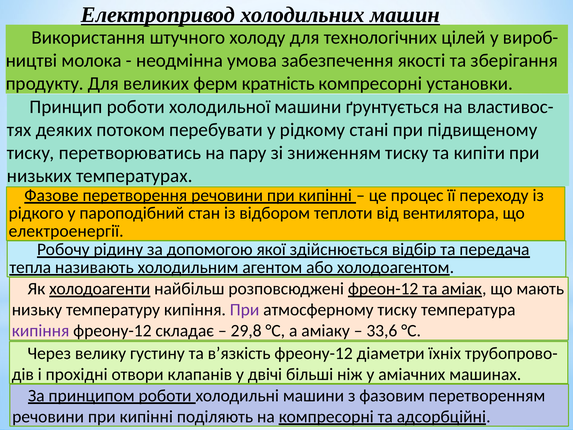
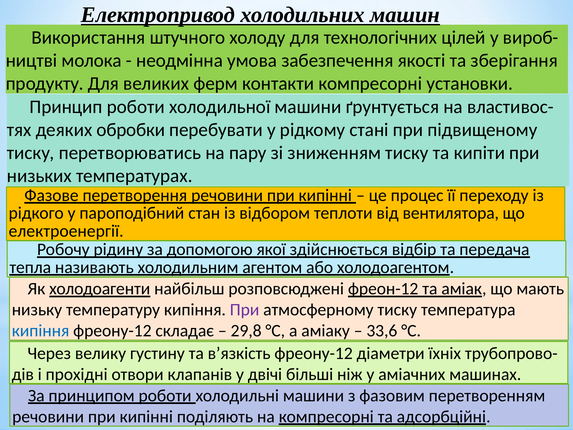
кратність: кратність -> контакти (278, 83)
потоком: потоком -> обробки (131, 130)
кипіння colour: purple -> blue (41, 331)
